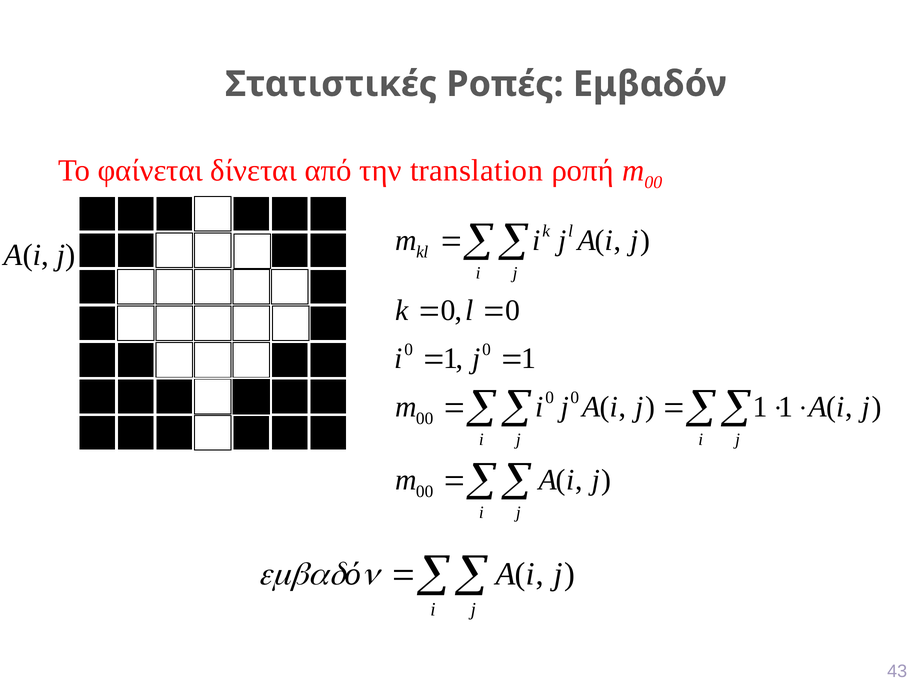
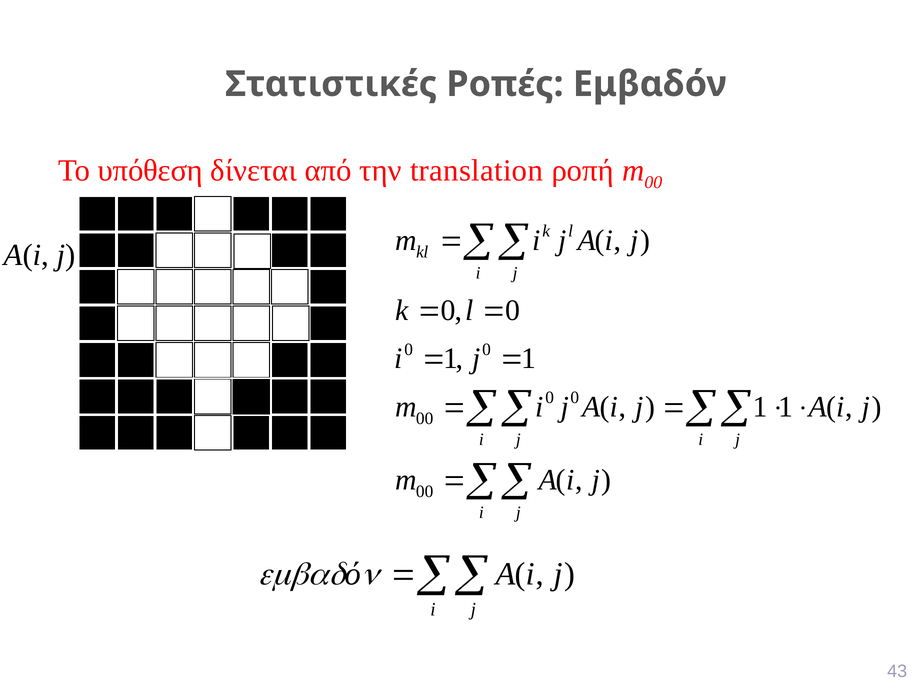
φαίνεται: φαίνεται -> υπόθεση (150, 170)
